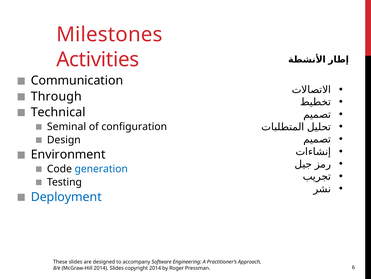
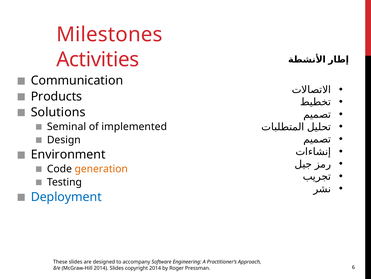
Through: Through -> Products (56, 96)
Technical: Technical -> Solutions (58, 112)
configuration: configuration -> implemented (134, 126)
generation colour: blue -> orange (101, 169)
